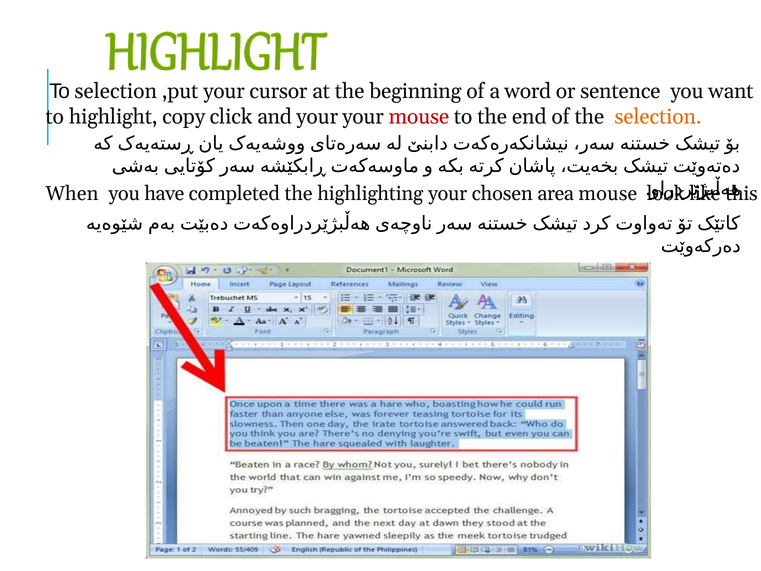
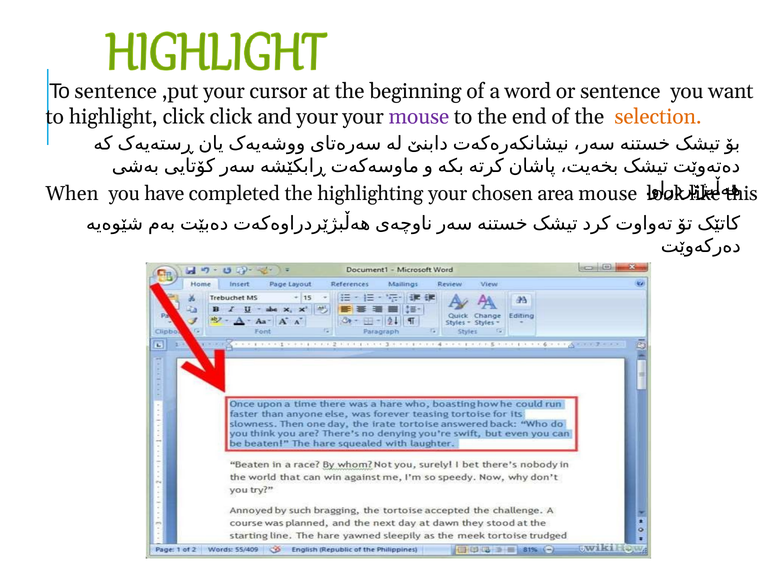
To selection: selection -> sentence (116, 91)
highlight copy: copy -> click (184, 117)
mouse colour: red -> purple (419, 117)
